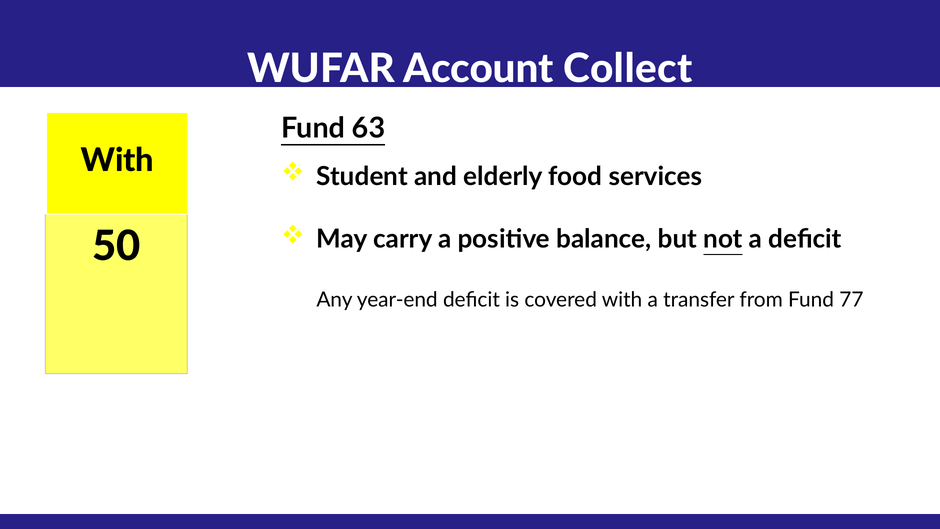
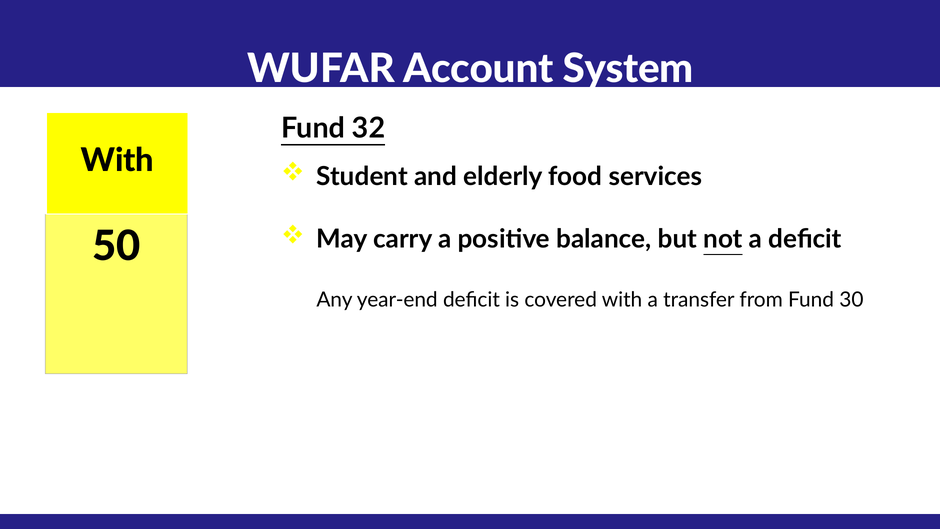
Collect: Collect -> System (628, 69)
63: 63 -> 32 (369, 128)
77: 77 -> 30 (851, 300)
